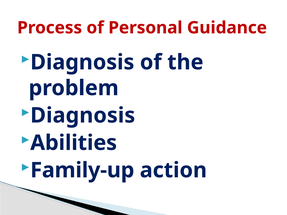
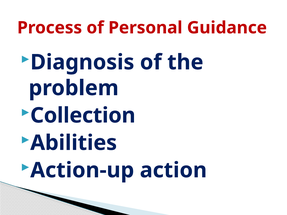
Diagnosis: Diagnosis -> Collection (83, 116)
Family-up: Family-up -> Action-up (82, 170)
